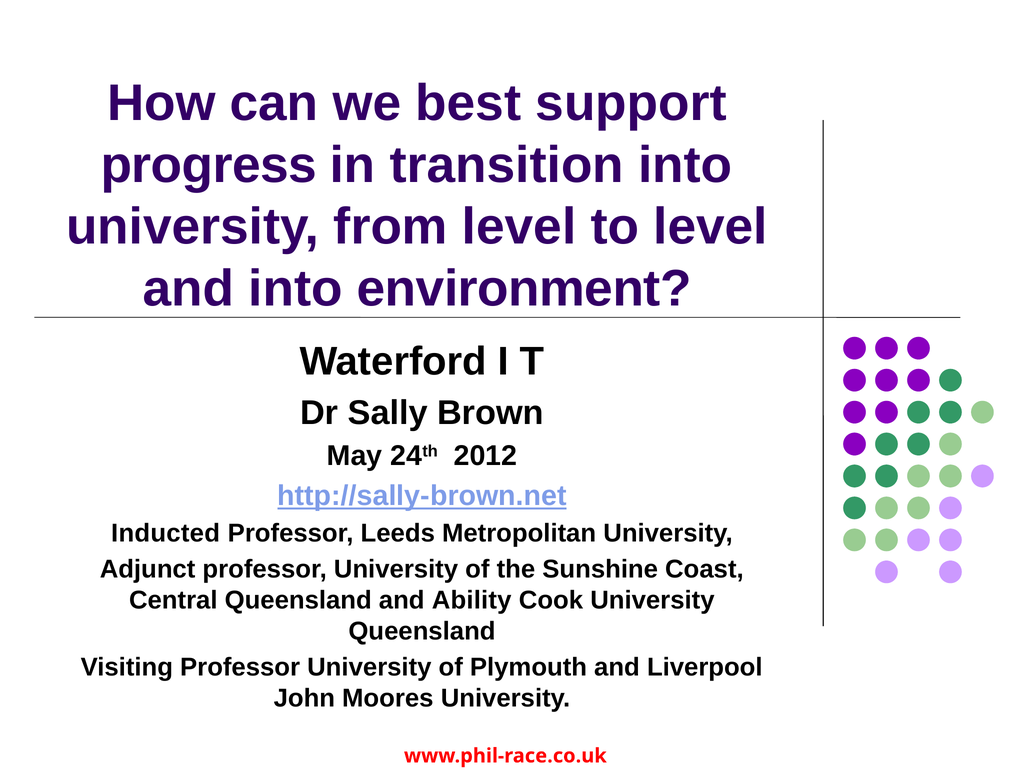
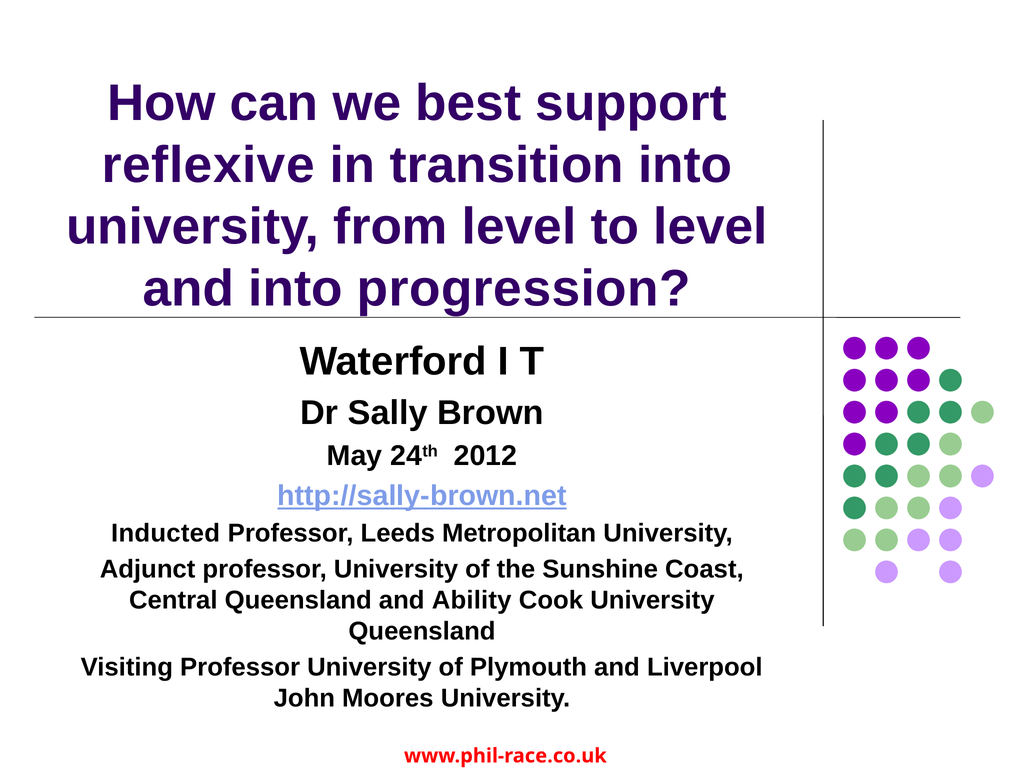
progress: progress -> reflexive (208, 165)
environment: environment -> progression (524, 289)
